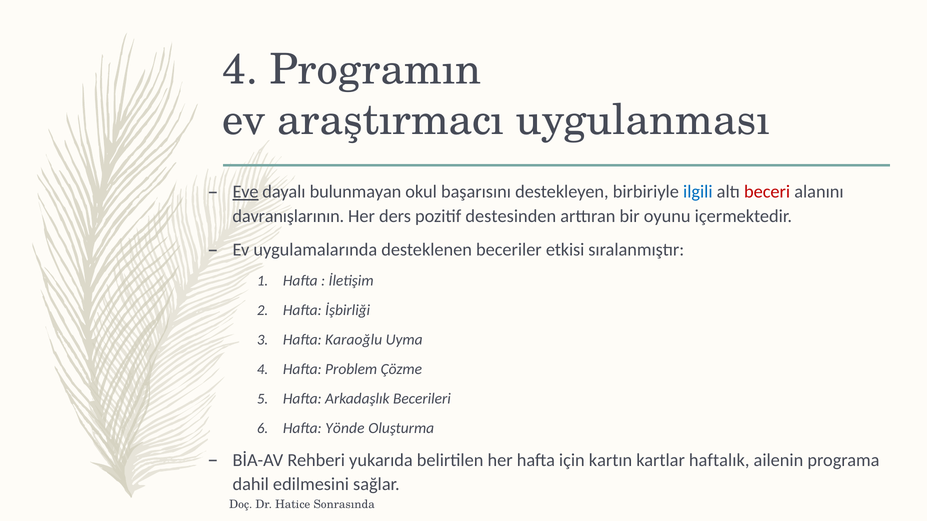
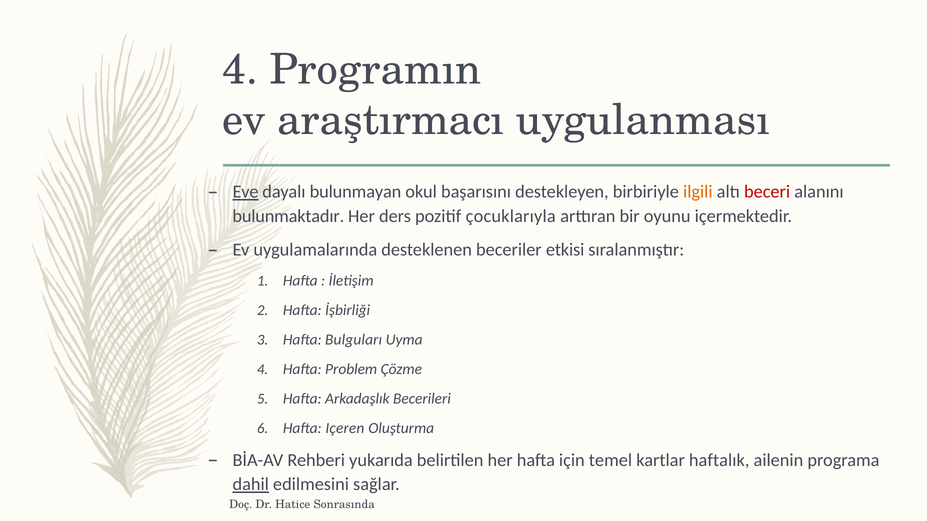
ilgili colour: blue -> orange (698, 192)
davranışlarının: davranışlarının -> bulunmaktadır (288, 216)
destesinden: destesinden -> çocuklarıyla (511, 216)
Karaoğlu: Karaoğlu -> Bulguları (354, 340)
Yönde: Yönde -> Içeren (345, 429)
kartın: kartın -> temel (610, 460)
dahil underline: none -> present (251, 485)
